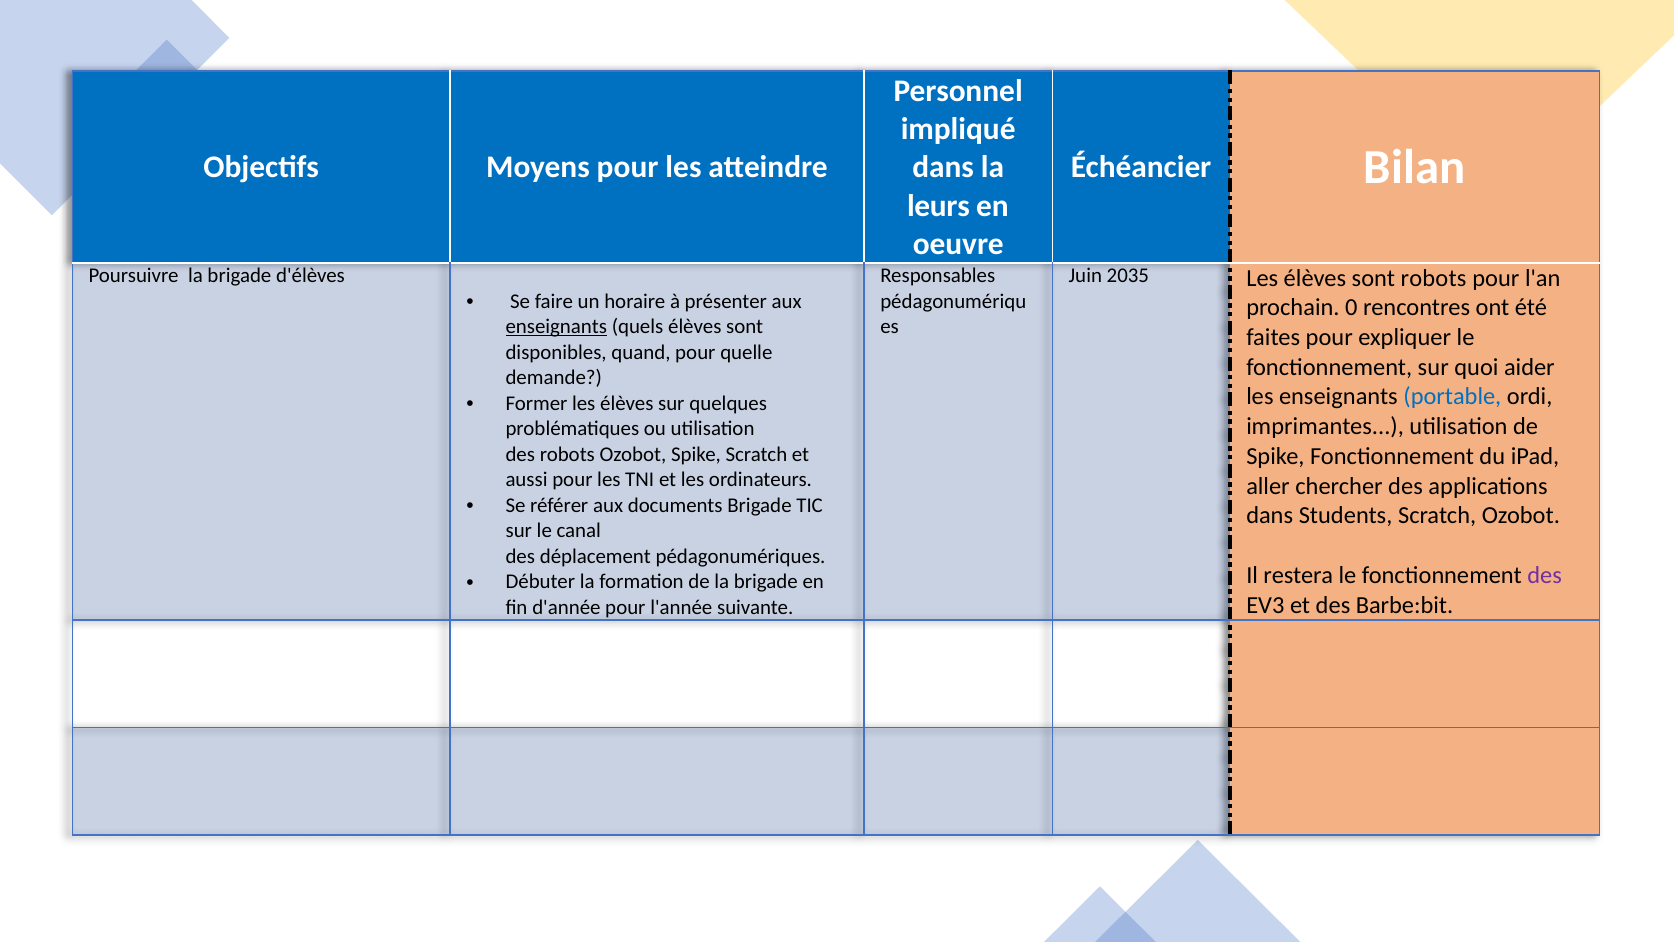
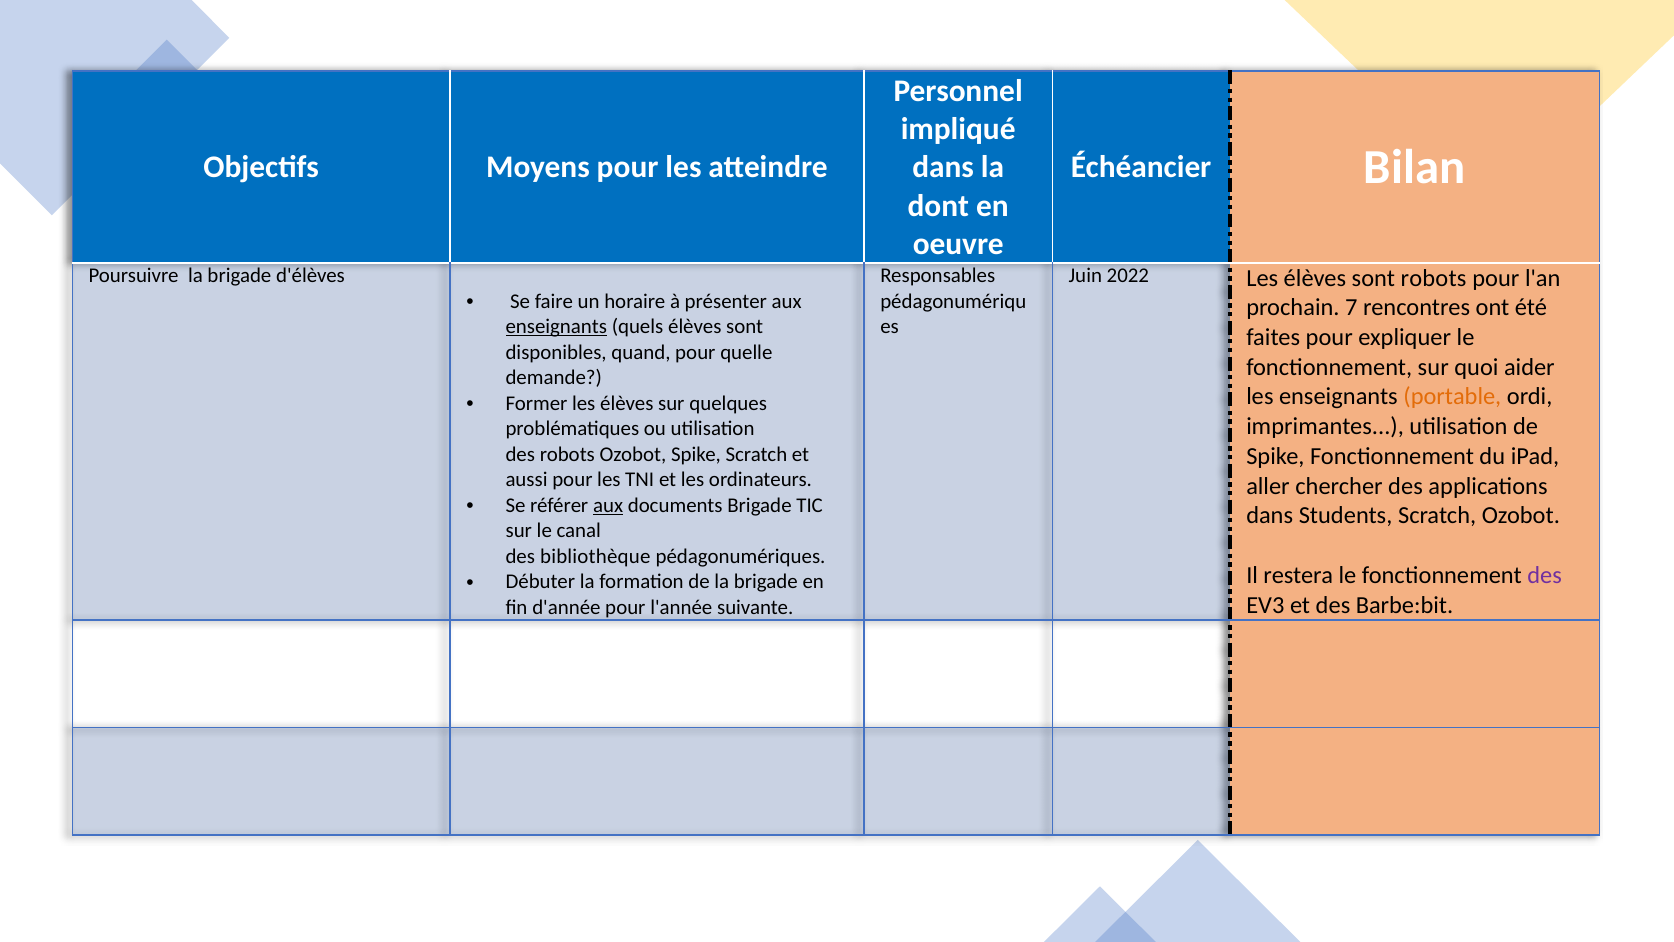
leurs: leurs -> dont (938, 206)
2035: 2035 -> 2022 (1128, 276)
0: 0 -> 7 (1351, 308)
portable colour: blue -> orange (1452, 397)
aux underline: none -> present (608, 505)
déplacement: déplacement -> bibliothèque (595, 556)
